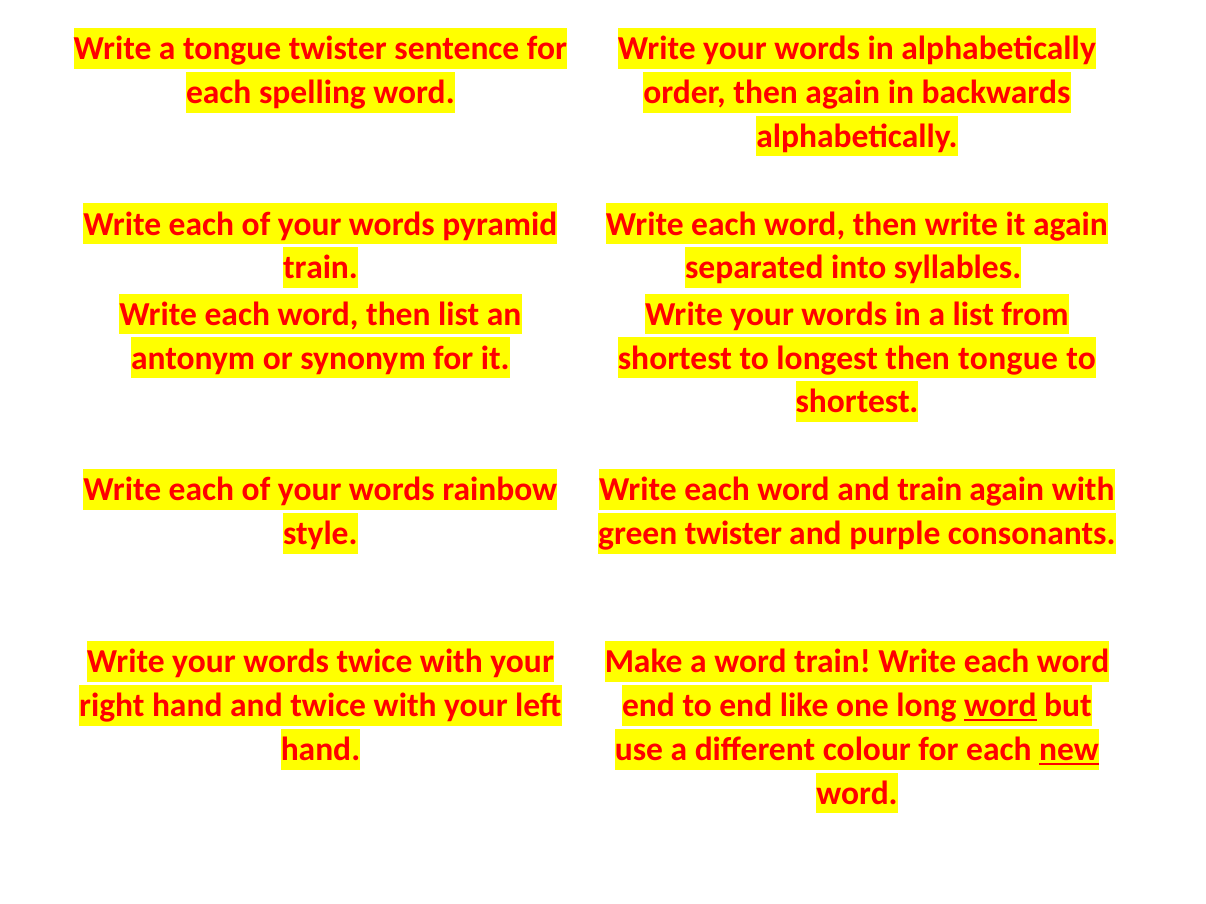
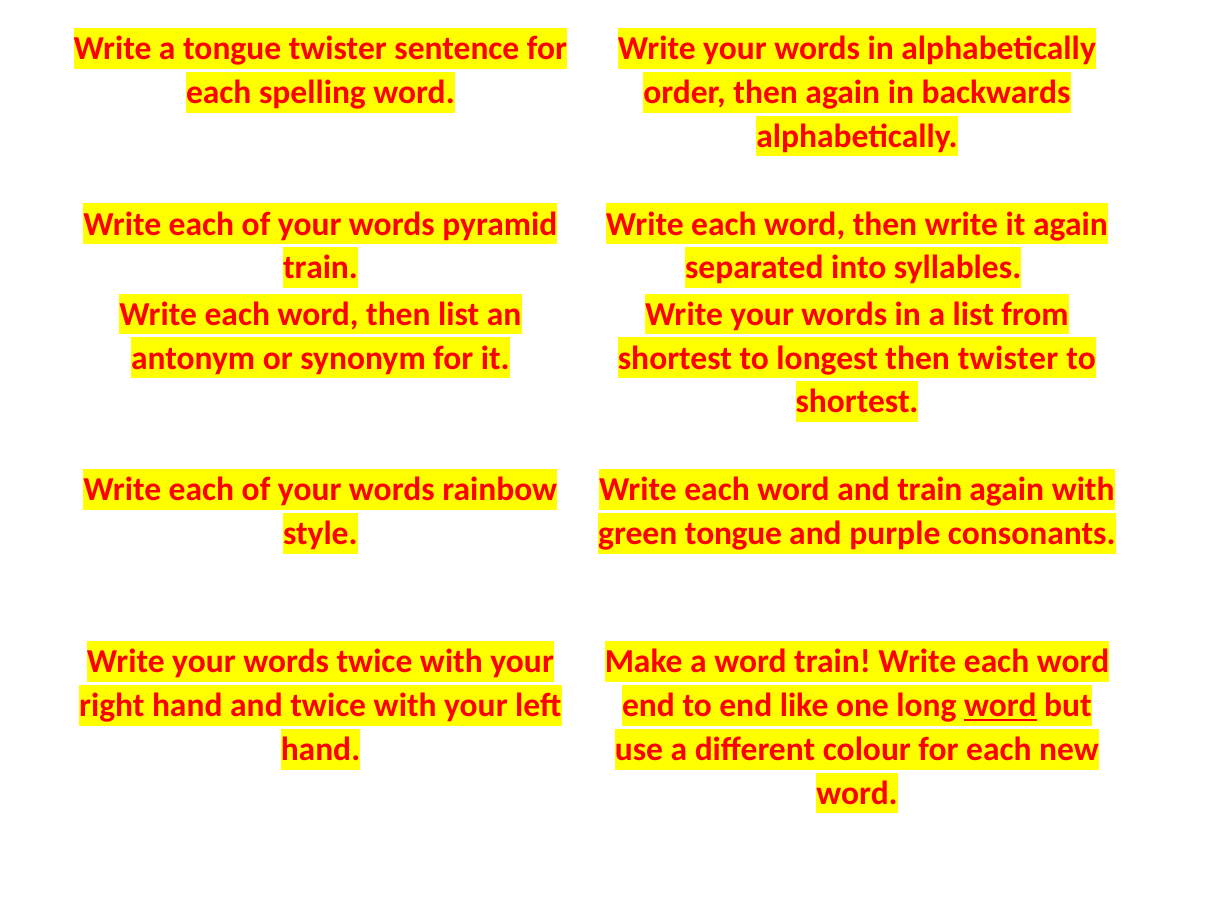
then tongue: tongue -> twister (1008, 358)
green twister: twister -> tongue (733, 534)
new underline: present -> none (1069, 750)
